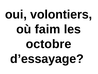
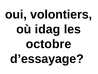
faim: faim -> idag (47, 29)
